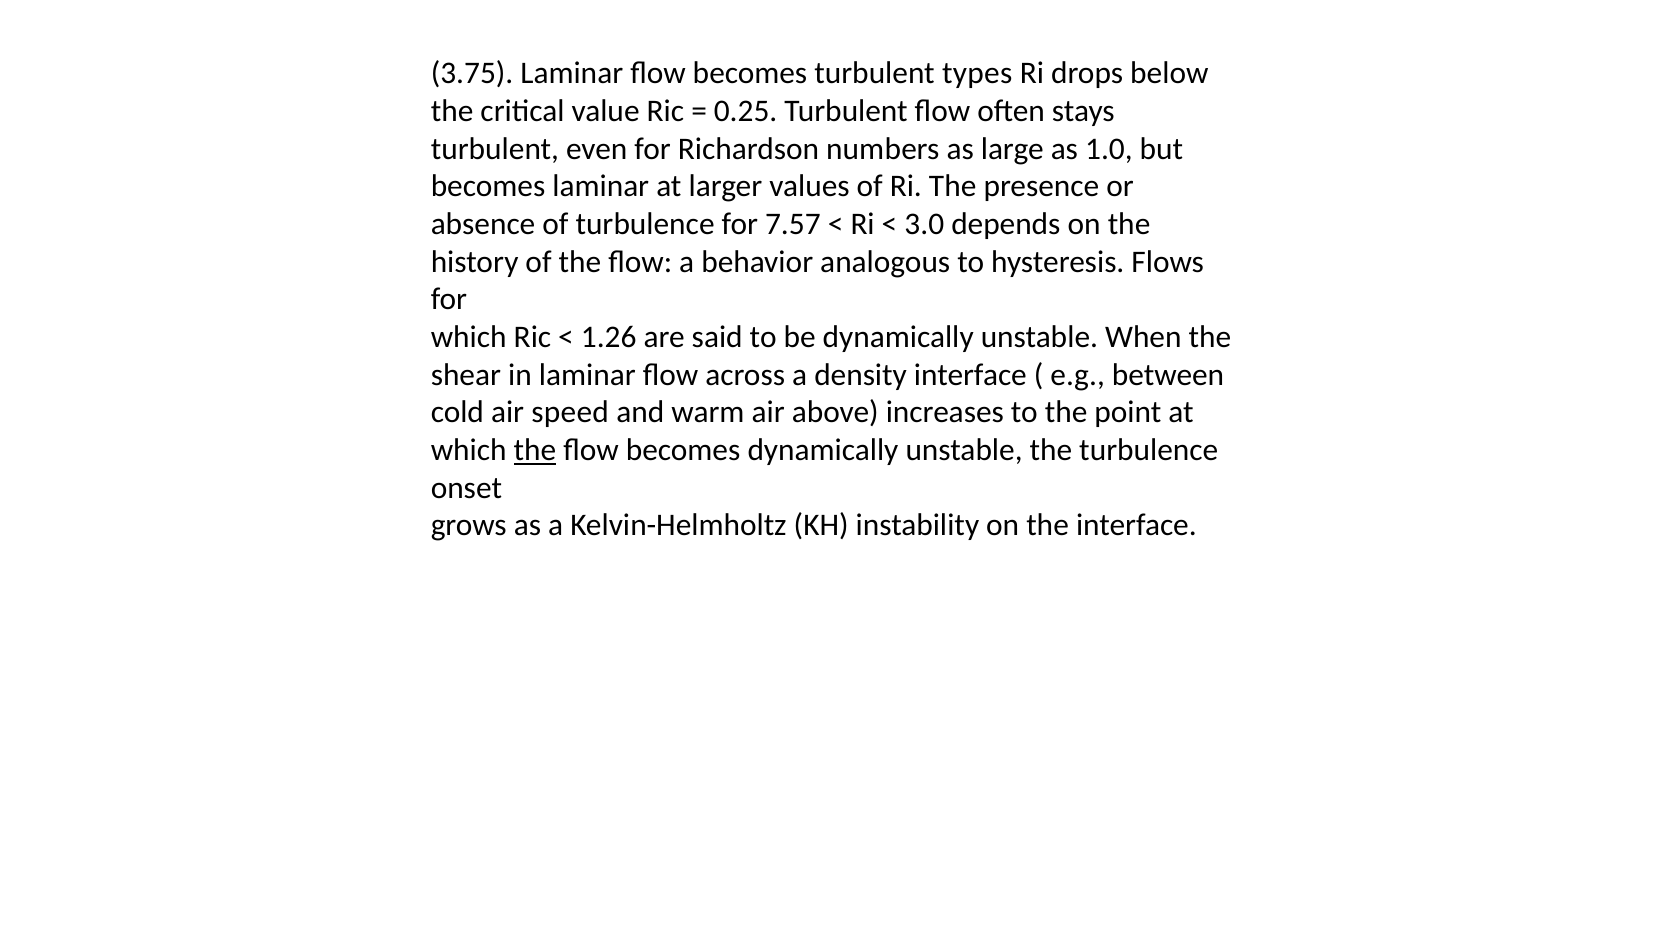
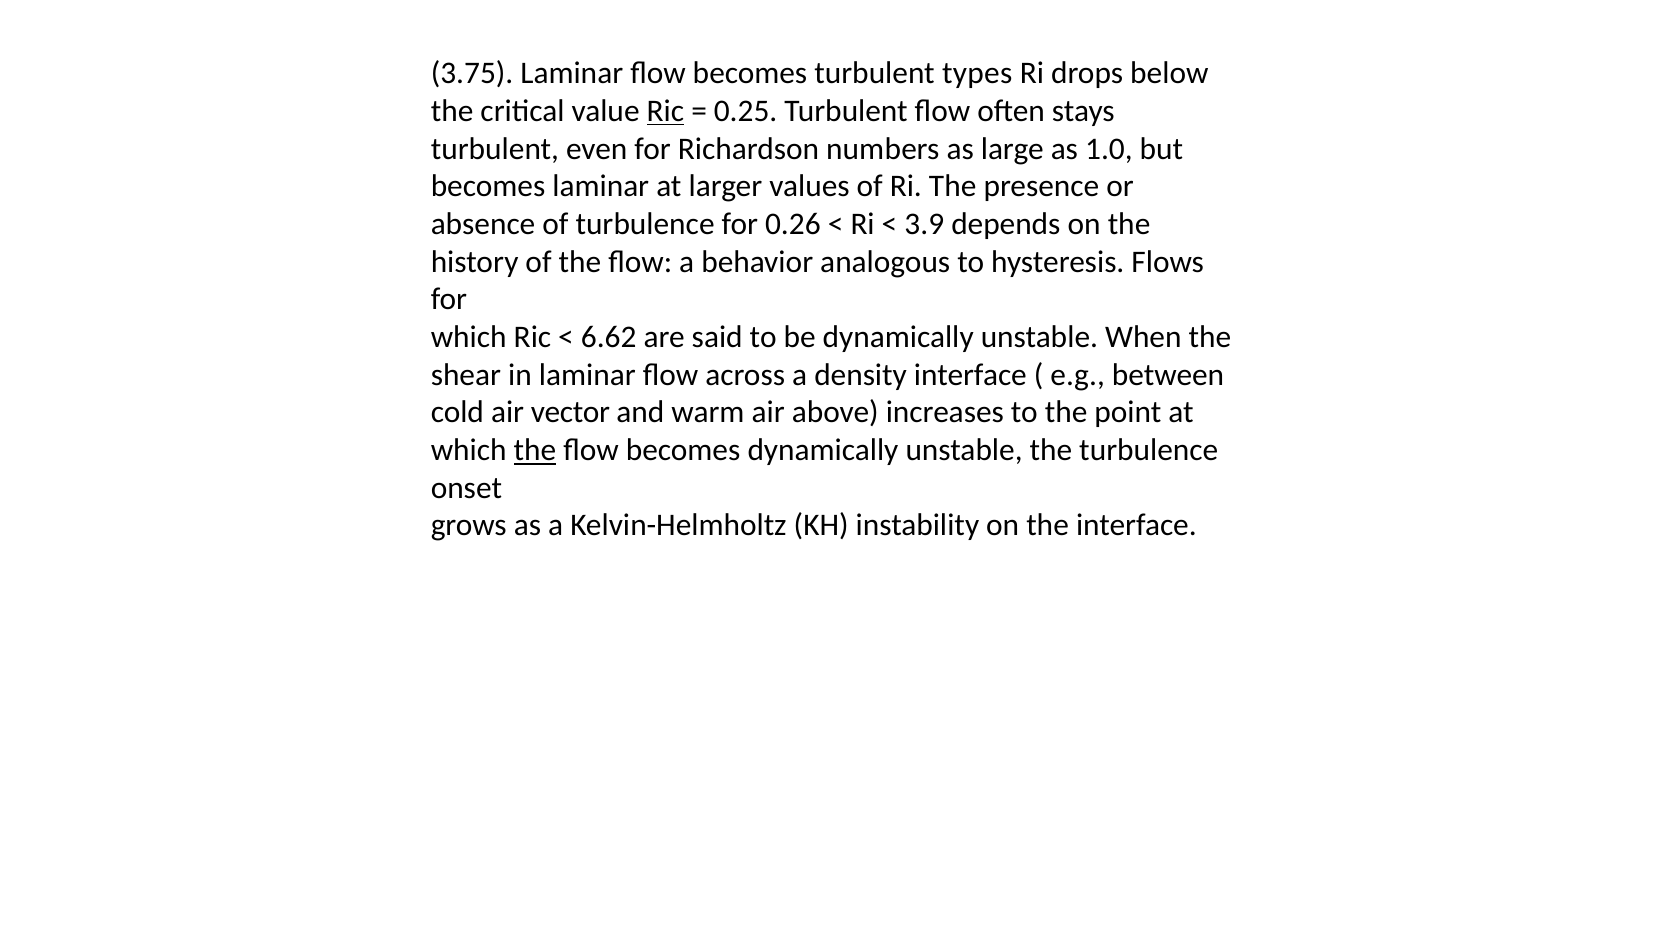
Ric underline: none -> present (665, 111)
7.57: 7.57 -> 0.26 (793, 224)
3.0: 3.0 -> 3.9 (924, 224)
1.26: 1.26 -> 6.62 (609, 337)
speed: speed -> vector (570, 412)
